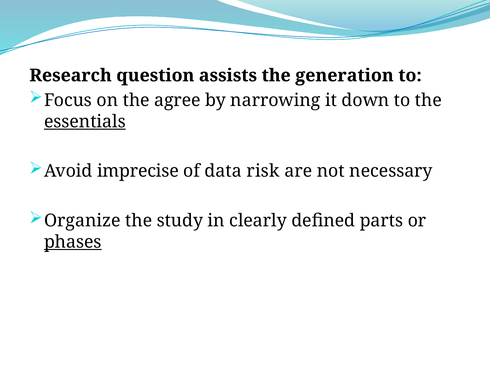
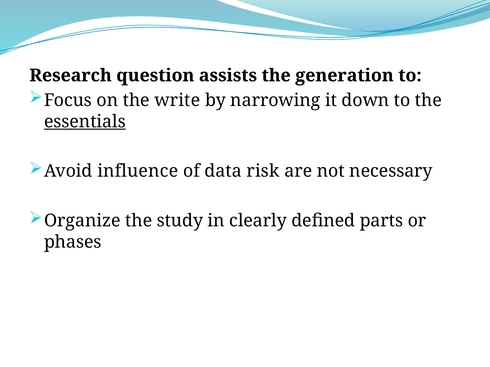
agree: agree -> write (177, 100)
imprecise: imprecise -> influence (138, 171)
phases underline: present -> none (73, 242)
